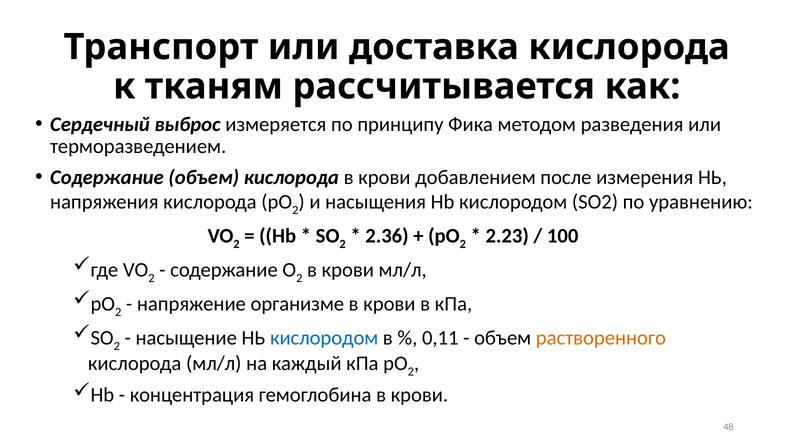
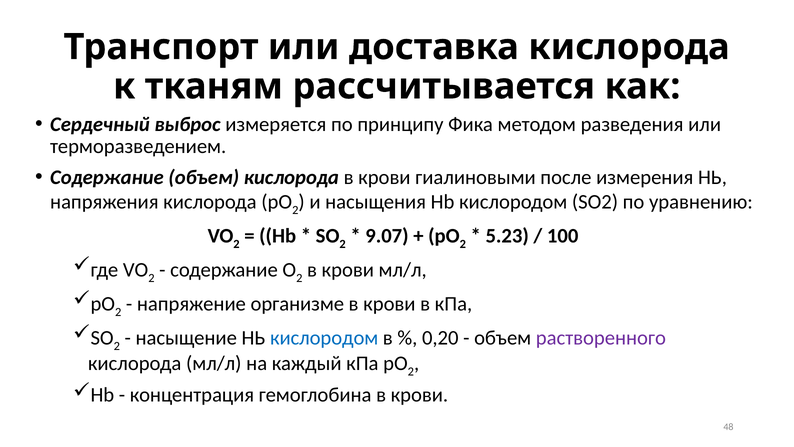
добавлением: добавлением -> гиалиновыми (475, 177)
2.36: 2.36 -> 9.07 (387, 236)
2.23: 2.23 -> 5.23 (507, 236)
0,11: 0,11 -> 0,20 (440, 338)
растворенного colour: orange -> purple (601, 338)
